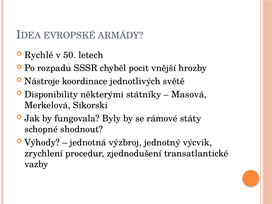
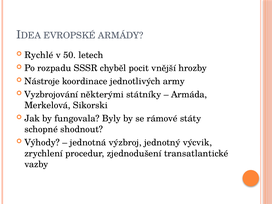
světě: světě -> army (174, 81)
Disponibility: Disponibility -> Vyzbrojování (51, 94)
Masová: Masová -> Armáda (189, 94)
